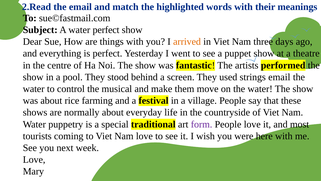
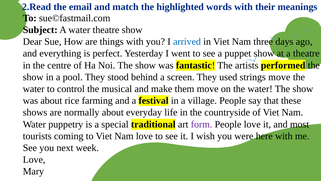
water perfect: perfect -> theatre (106, 30)
arrived colour: orange -> blue (187, 42)
strings email: email -> move (279, 77)
